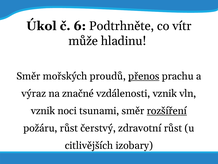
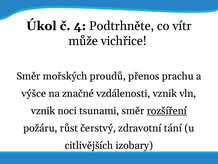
6: 6 -> 4 (80, 26)
hladinu: hladinu -> vichřice (124, 41)
přenos underline: present -> none (144, 76)
výraz: výraz -> výšce (34, 93)
zdravotní růst: růst -> tání (173, 128)
